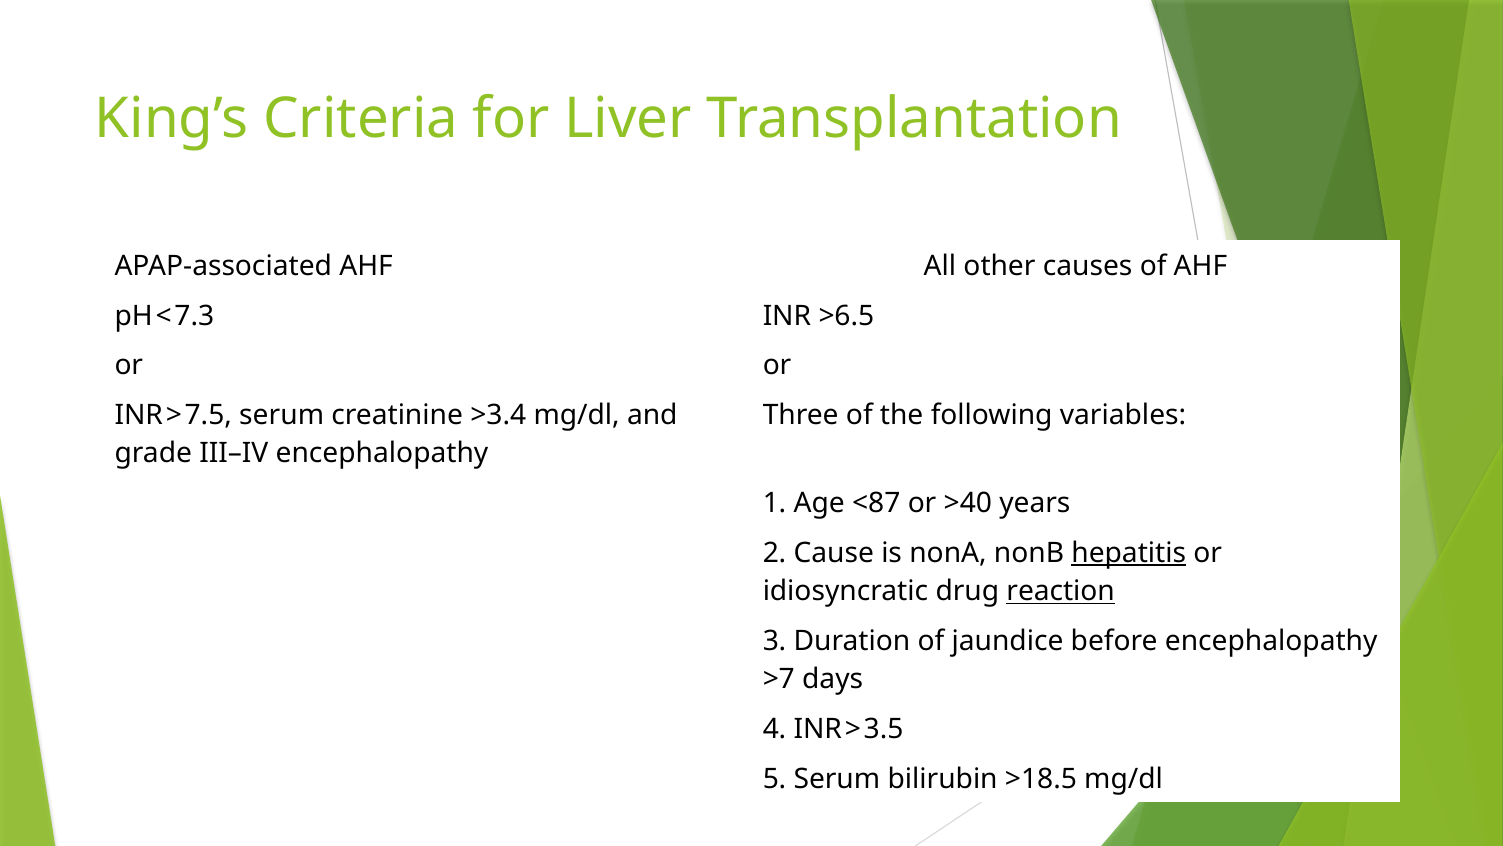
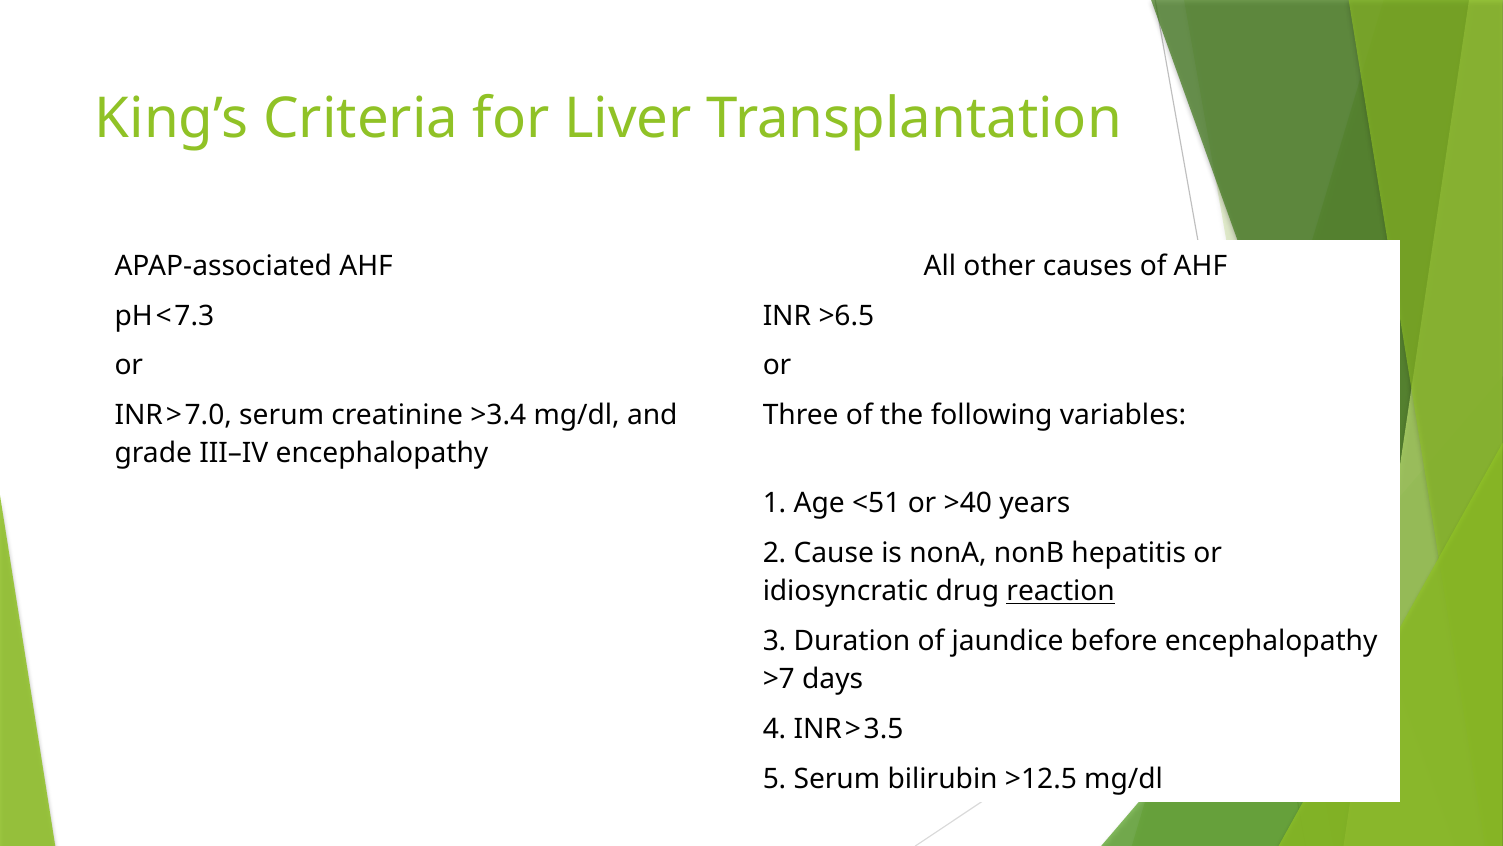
7.5: 7.5 -> 7.0 (208, 415)
<87: <87 -> <51 (876, 503)
hepatitis underline: present -> none (1129, 553)
>18.5: >18.5 -> >12.5 (1041, 778)
